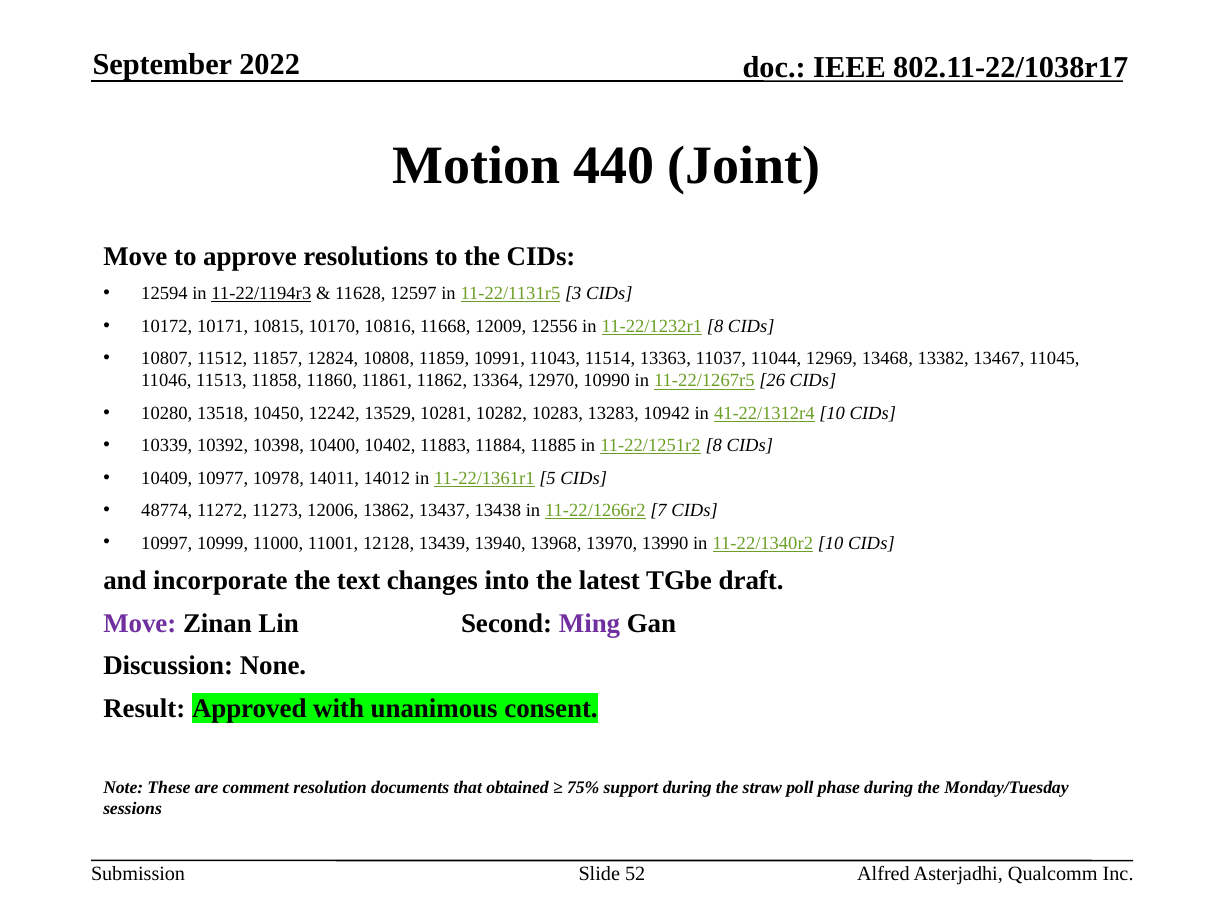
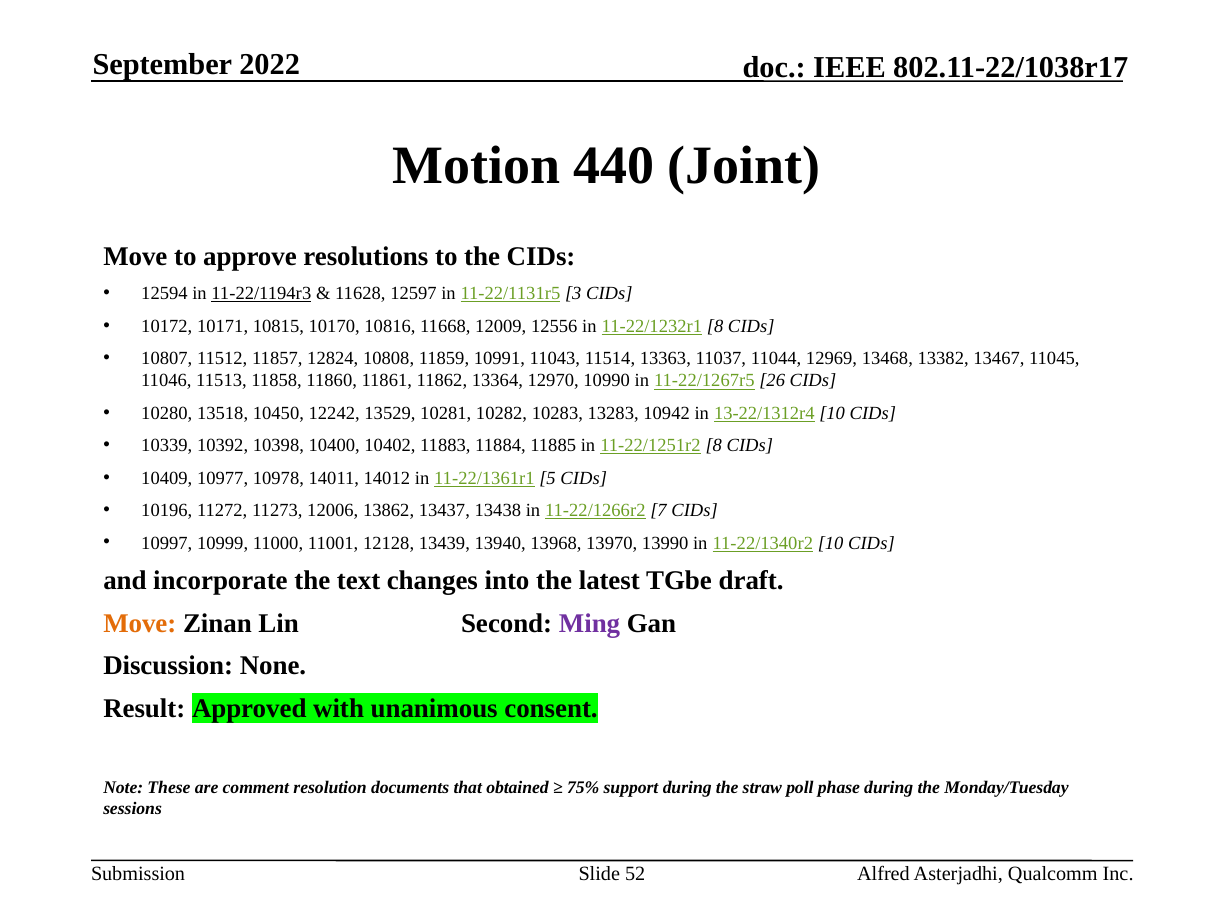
41-22/1312r4: 41-22/1312r4 -> 13-22/1312r4 (764, 413)
48774: 48774 -> 10196 (167, 510)
Move colour: purple -> orange (140, 623)
